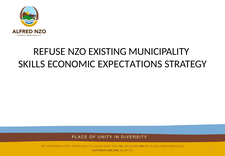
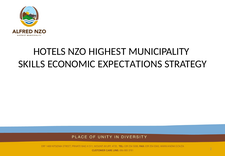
REFUSE: REFUSE -> HOTELS (49, 51)
EXISTING: EXISTING -> HIGHEST (107, 51)
